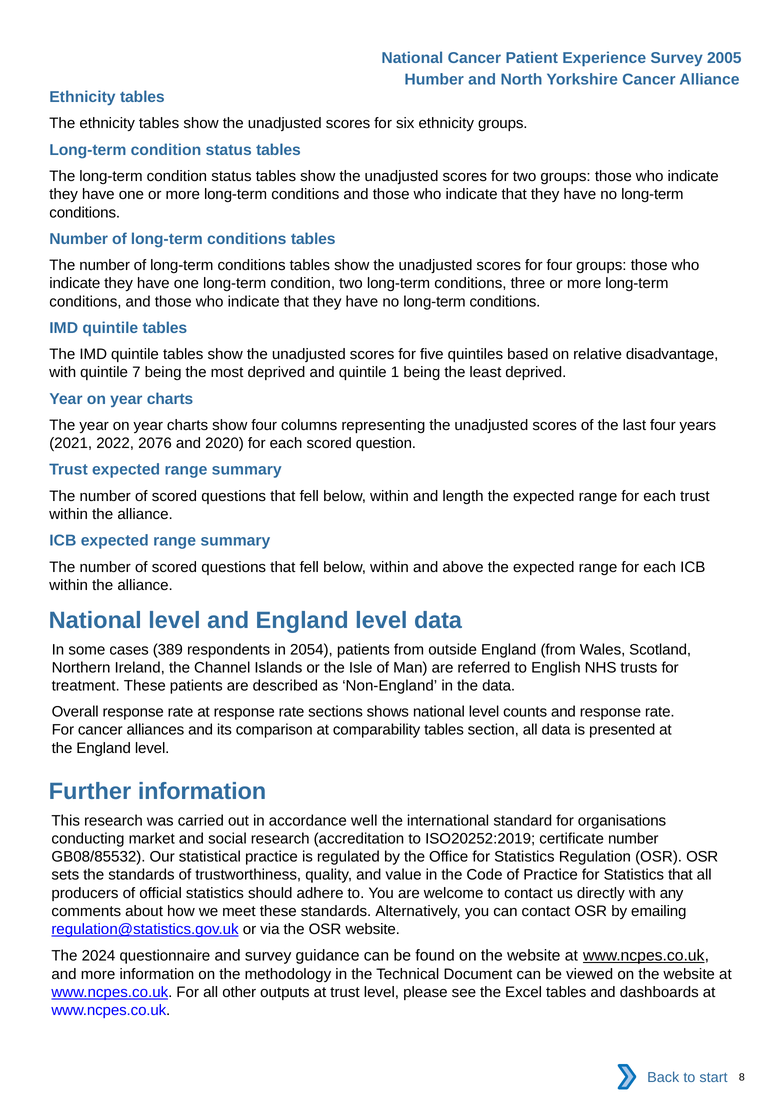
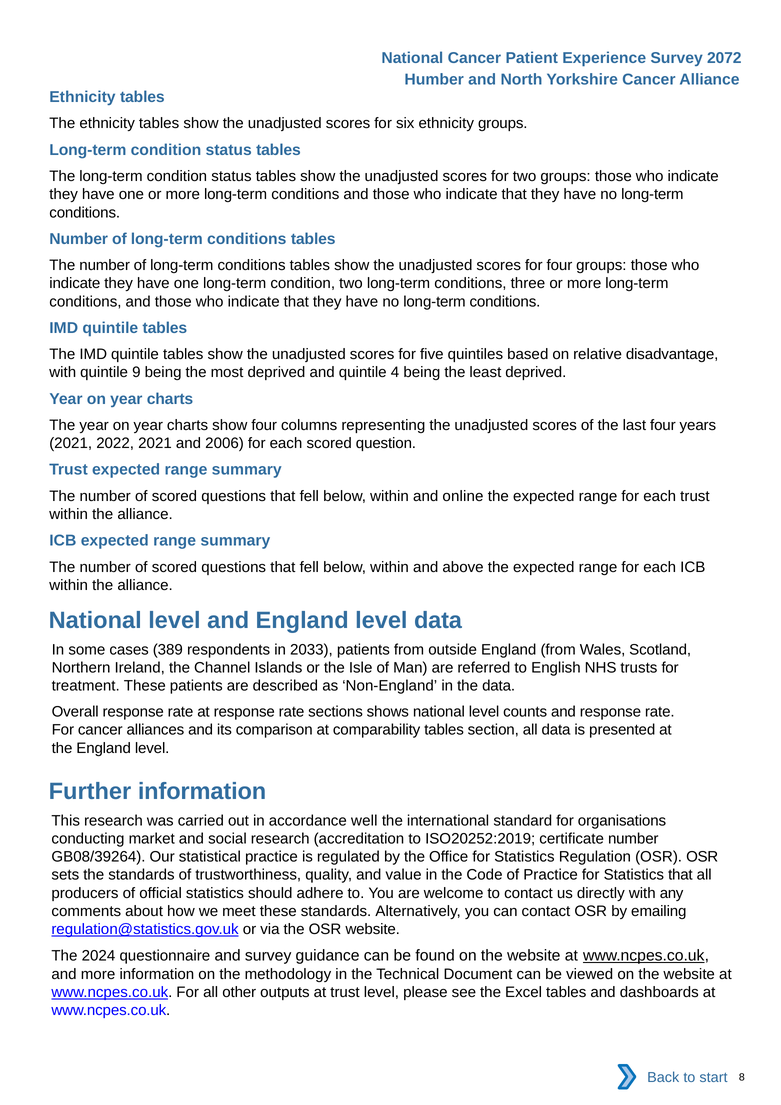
2005: 2005 -> 2072 (724, 58)
7: 7 -> 9 (136, 373)
1: 1 -> 4 (395, 373)
2022 2076: 2076 -> 2021 (155, 443)
2020: 2020 -> 2006 (225, 443)
length: length -> online (463, 496)
2054: 2054 -> 2033 (311, 650)
GB08/85532: GB08/85532 -> GB08/39264 (99, 857)
